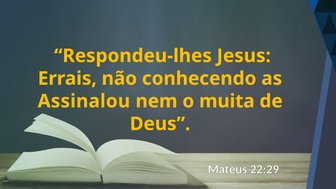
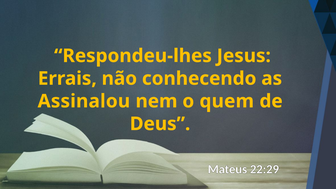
muita: muita -> quem (227, 101)
